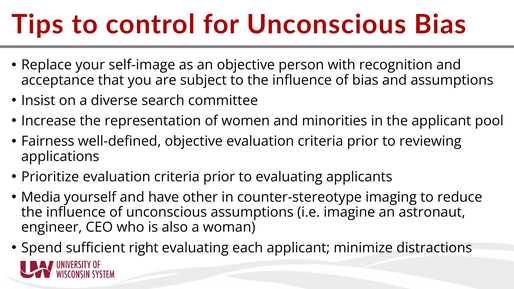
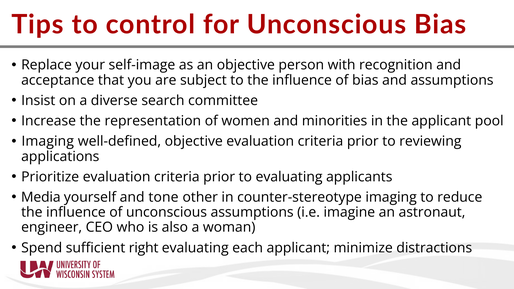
Fairness: Fairness -> Imaging (48, 141)
have: have -> tone (163, 197)
